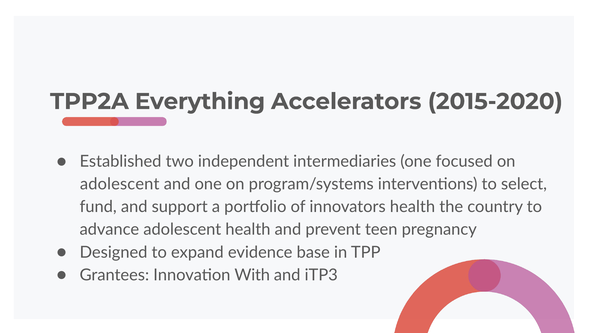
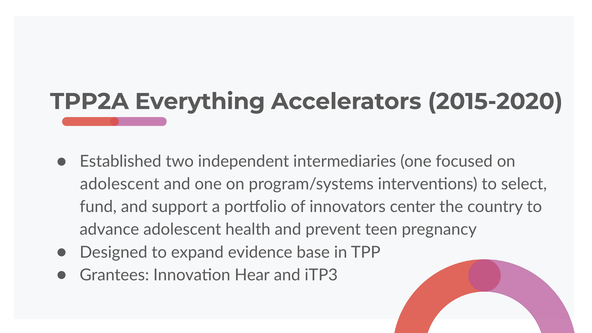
innovators health: health -> center (413, 207)
With: With -> Hear (252, 275)
